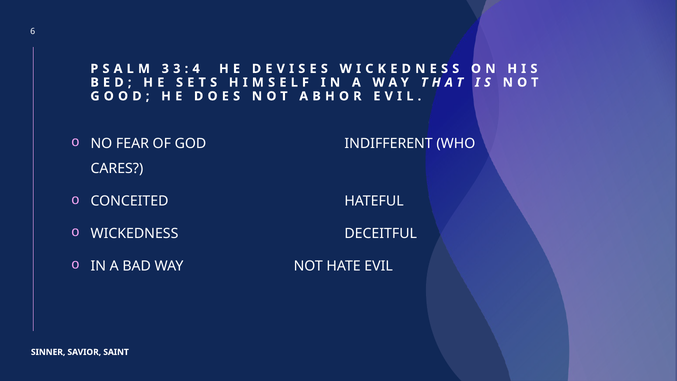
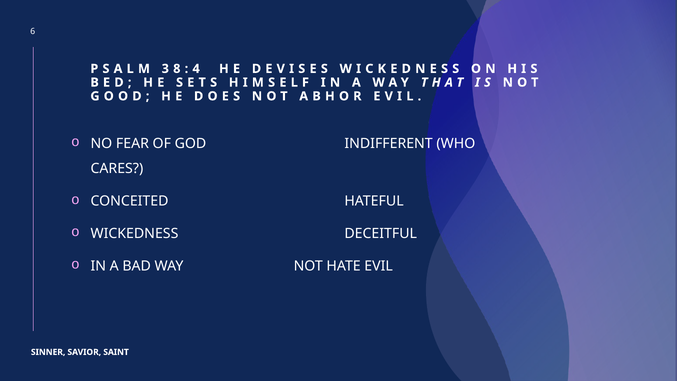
3: 3 -> 8 (177, 69)
